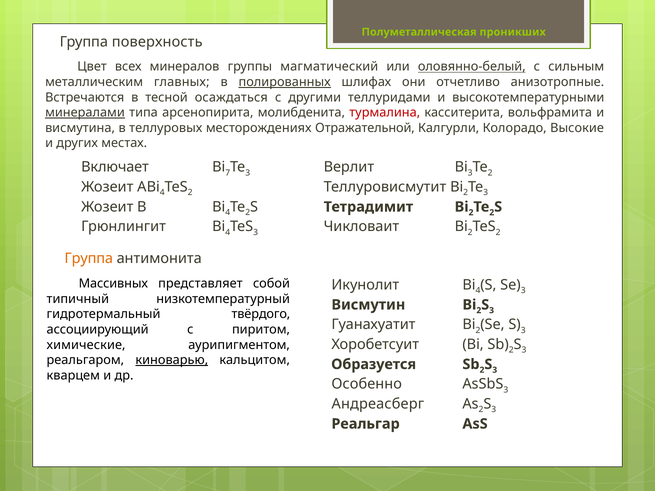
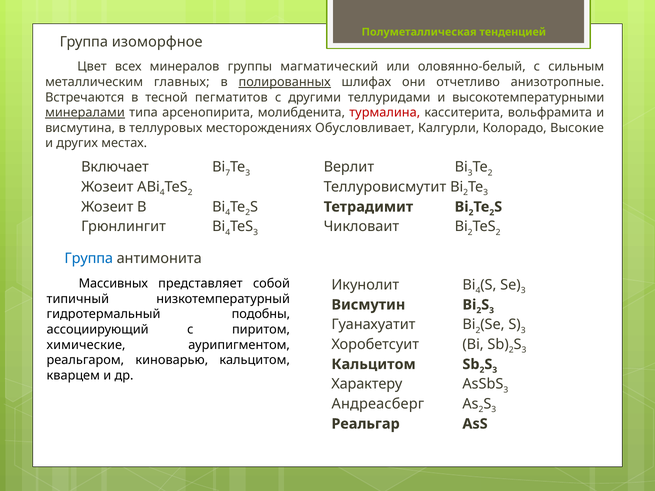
проникших: проникших -> тенденцией (513, 32)
поверхность: поверхность -> изоморфное (157, 42)
оловянно-белый underline: present -> none (472, 67)
осаждаться: осаждаться -> пегматитов (231, 97)
Отражательной: Отражательной -> Обусловливает (365, 128)
Группа colour: orange -> blue (89, 259)
твёрдого: твёрдого -> подобны (261, 314)
киноварью underline: present -> none (172, 360)
Образуется: Образуется -> Кальцитом (374, 364)
Особенно: Особенно -> Характеру (367, 384)
